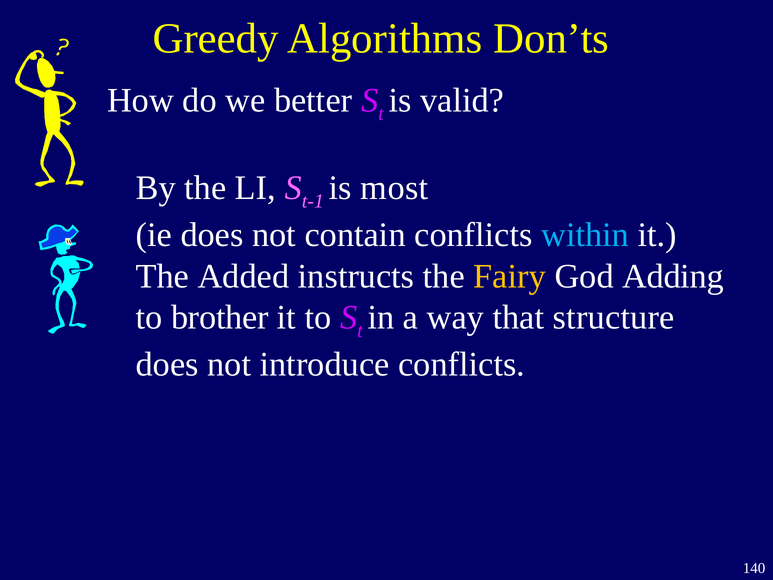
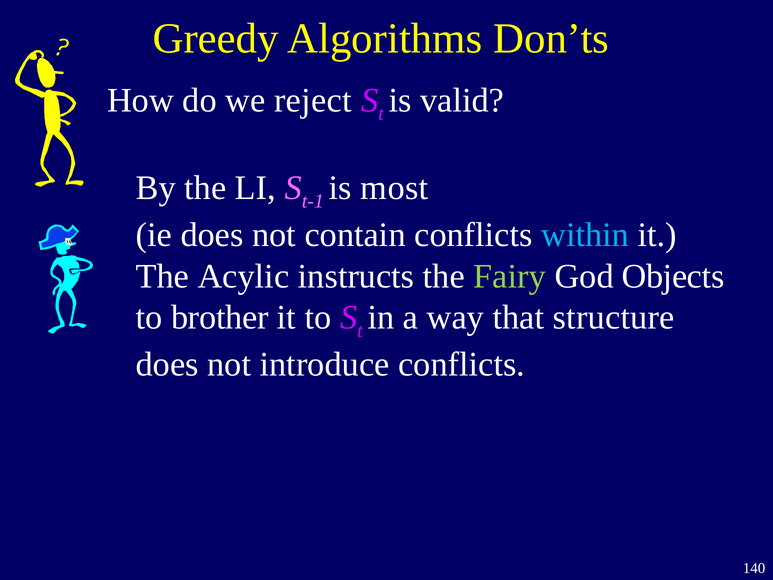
better: better -> reject (313, 100)
Added: Added -> Acylic (243, 276)
Fairy colour: yellow -> light green (510, 276)
Adding: Adding -> Objects (673, 276)
